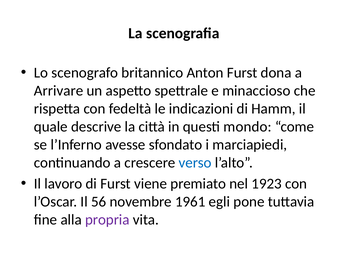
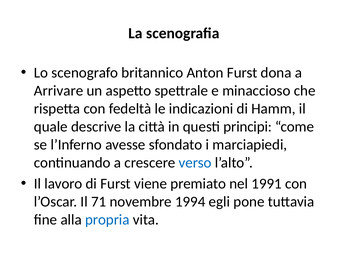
mondo: mondo -> principi (248, 127)
1923: 1923 -> 1991 (267, 184)
56: 56 -> 71 (99, 202)
1961: 1961 -> 1994 (190, 202)
propria colour: purple -> blue (107, 220)
